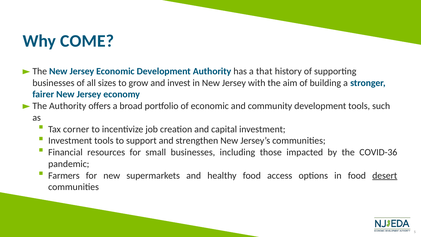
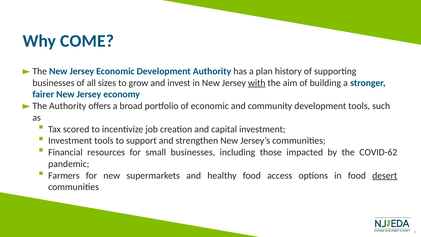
that: that -> plan (264, 71)
with underline: none -> present (257, 83)
corner: corner -> scored (76, 129)
COVID-36: COVID-36 -> COVID-62 (378, 152)
